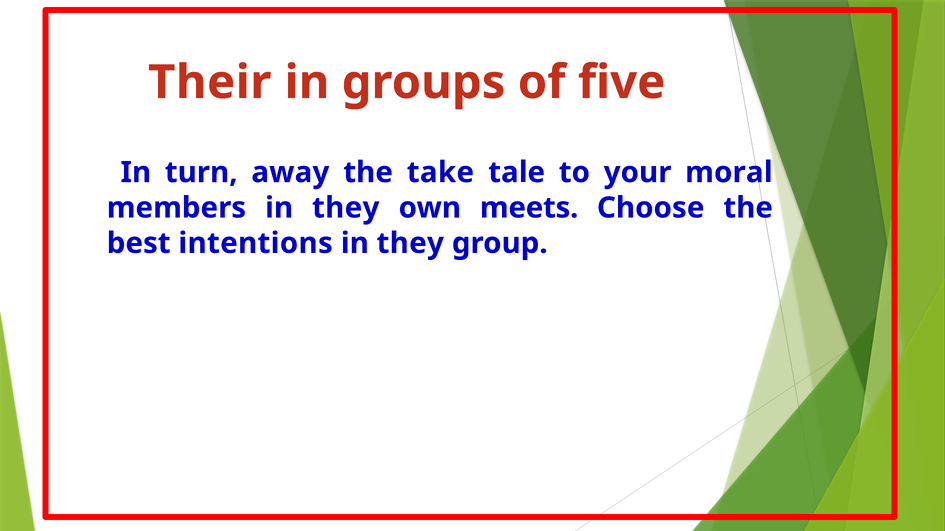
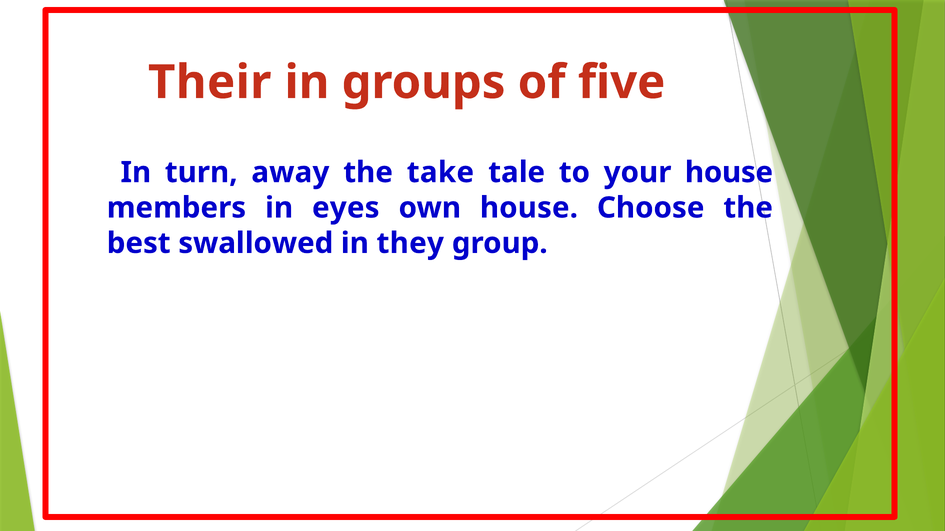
your moral: moral -> house (729, 173)
members in they: they -> eyes (346, 208)
own meets: meets -> house (529, 208)
intentions: intentions -> swallowed (256, 243)
